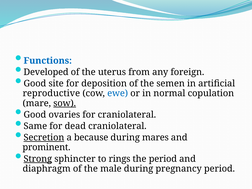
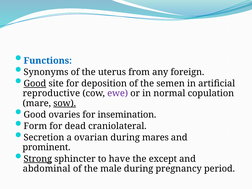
Developed: Developed -> Synonyms (46, 72)
Good underline: none -> present (35, 84)
ewe colour: blue -> purple (118, 93)
for craniolateral: craniolateral -> insemination (127, 115)
Same: Same -> Form (35, 126)
Secretion underline: present -> none (44, 138)
because: because -> ovarian (91, 138)
rings: rings -> have (119, 159)
the period: period -> except (163, 159)
diaphragm: diaphragm -> abdominal (47, 169)
